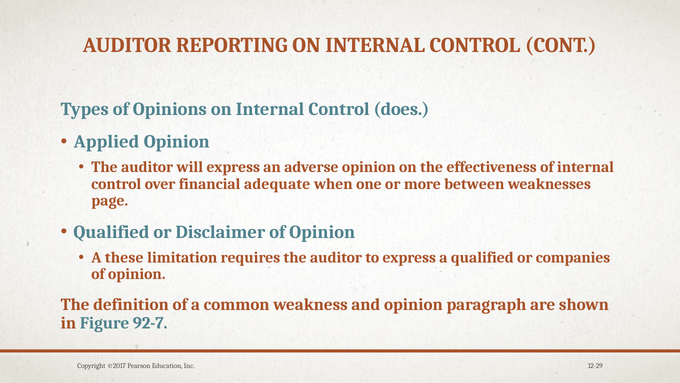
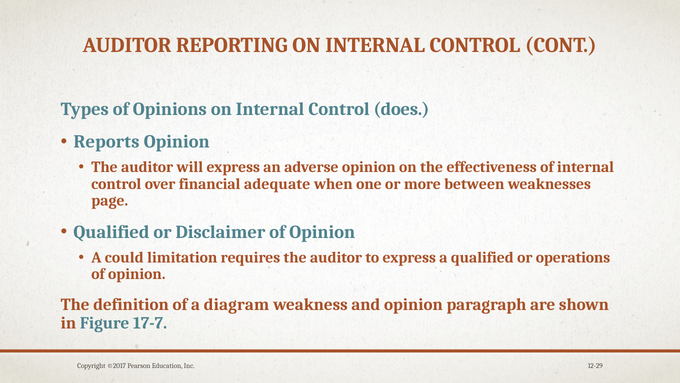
Applied: Applied -> Reports (106, 142)
these: these -> could (124, 257)
companies: companies -> operations (573, 257)
common: common -> diagram (237, 304)
92-7: 92-7 -> 17-7 (150, 323)
